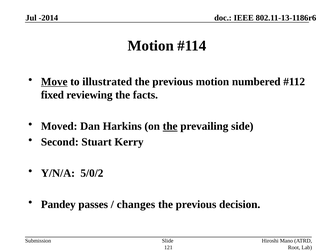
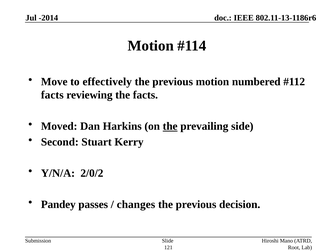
Move underline: present -> none (54, 82)
illustrated: illustrated -> effectively (107, 82)
fixed: fixed -> facts (52, 95)
5/0/2: 5/0/2 -> 2/0/2 (92, 173)
